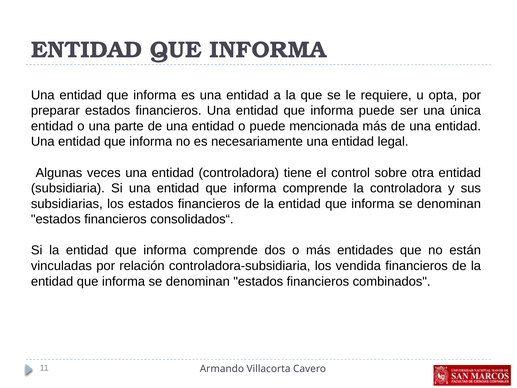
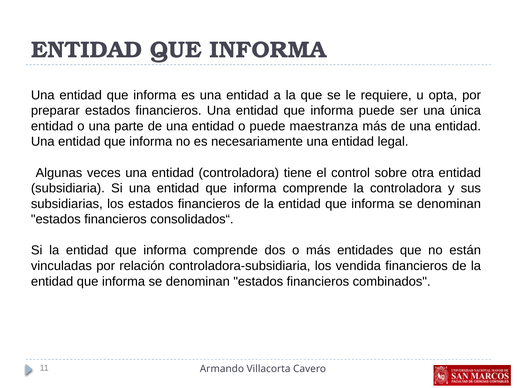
mencionada: mencionada -> maestranza (324, 126)
